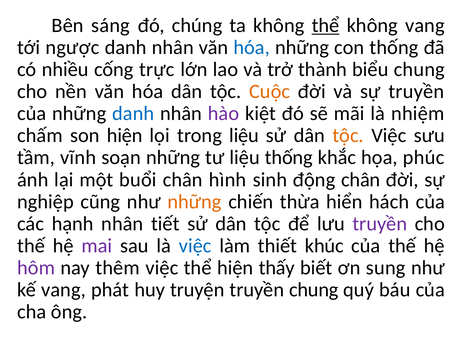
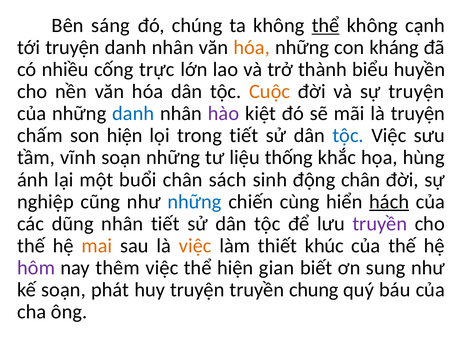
không vang: vang -> cạnh (425, 25)
tới ngược: ngược -> truyện (73, 47)
hóa colour: blue -> orange (252, 47)
con thống: thống -> kháng (394, 47)
biểu chung: chung -> huyền (419, 70)
sự truyền: truyền -> truyện (416, 92)
là nhiệm: nhiệm -> truyện (418, 114)
trong liệu: liệu -> tiết (244, 136)
tộc colour: orange -> blue (348, 136)
phúc: phúc -> hùng (424, 158)
hình: hình -> sách (228, 180)
những colour: orange -> blue (195, 202)
thừa: thừa -> cùng (300, 202)
hách underline: none -> present (389, 202)
hạnh: hạnh -> dũng (73, 224)
mai colour: purple -> orange (97, 246)
việc colour: blue -> orange (195, 246)
thấy: thấy -> gian (277, 268)
kế vang: vang -> soạn (64, 290)
